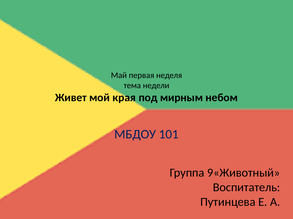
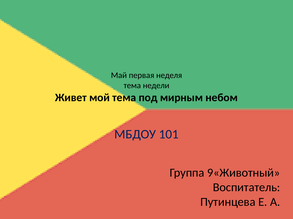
мой края: края -> тема (124, 98)
